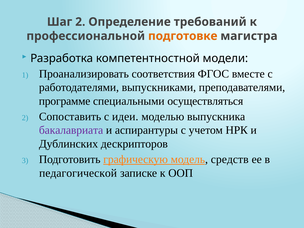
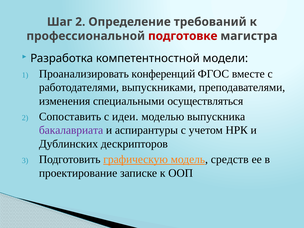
подготовке colour: orange -> red (183, 36)
соответствия: соответствия -> конференций (163, 74)
программе: программе -> изменения (65, 101)
педагогической: педагогической -> проектирование (78, 173)
